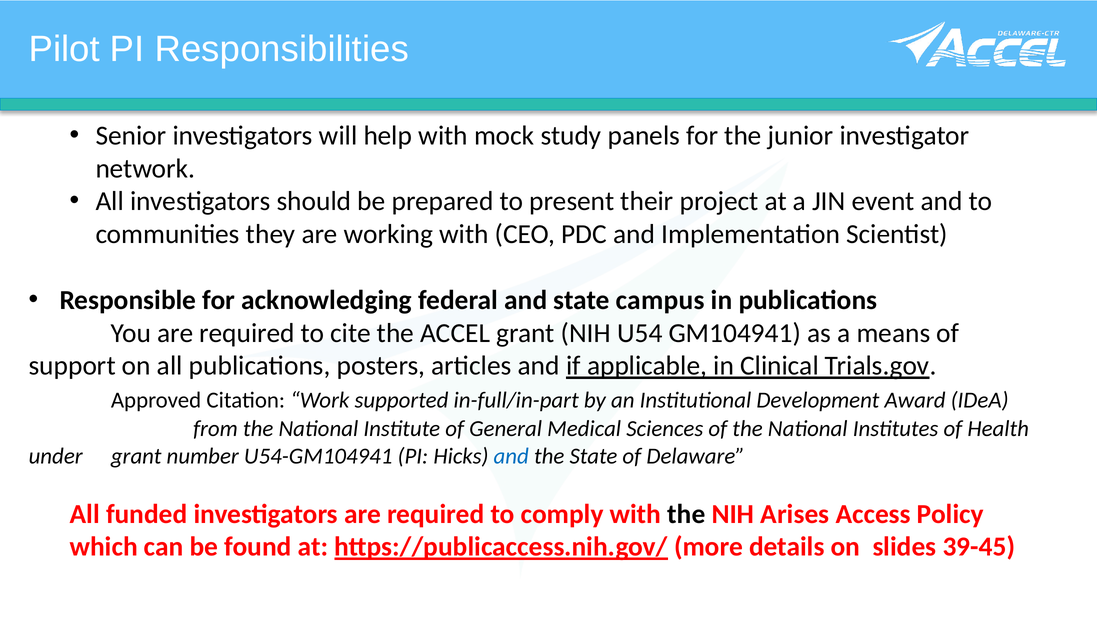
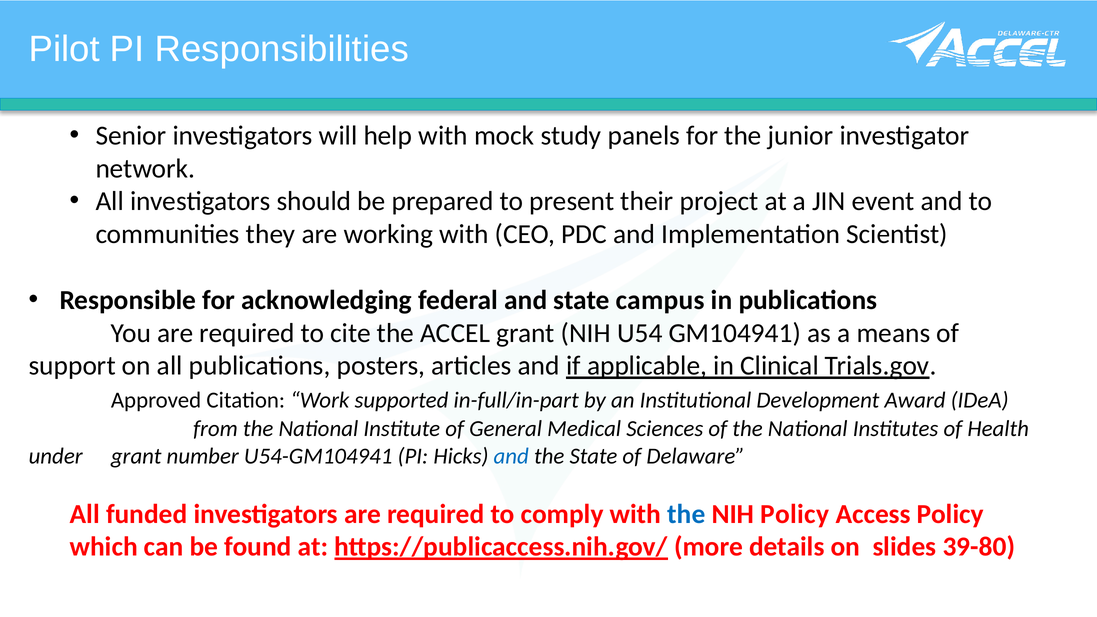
the colour: black -> blue (686, 514)
NIH Arises: Arises -> Policy (795, 514)
39-45: 39-45 -> 39-80 (979, 547)
